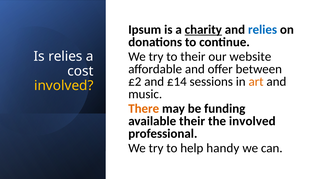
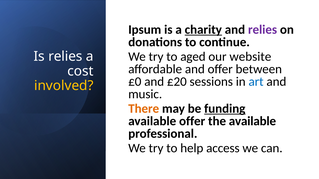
relies colour: blue -> purple (263, 30)
to their: their -> aged (193, 57)
£2: £2 -> £0 (135, 82)
£14: £14 -> £20 (177, 82)
art colour: orange -> blue (256, 82)
funding underline: none -> present (225, 109)
available their: their -> offer (192, 121)
the involved: involved -> available (252, 121)
handy: handy -> access (223, 148)
